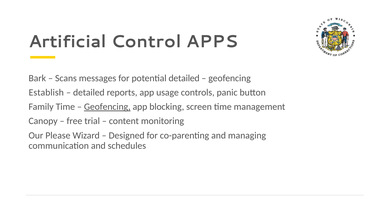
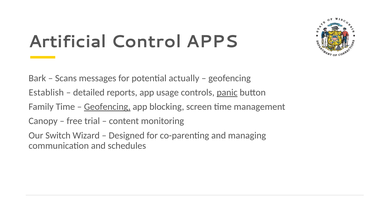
potential detailed: detailed -> actually (184, 78)
panic underline: none -> present (227, 92)
Please: Please -> Switch (58, 135)
